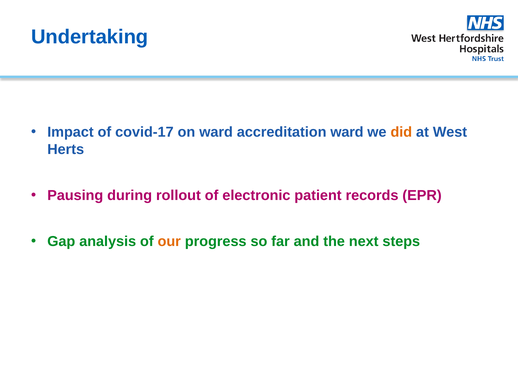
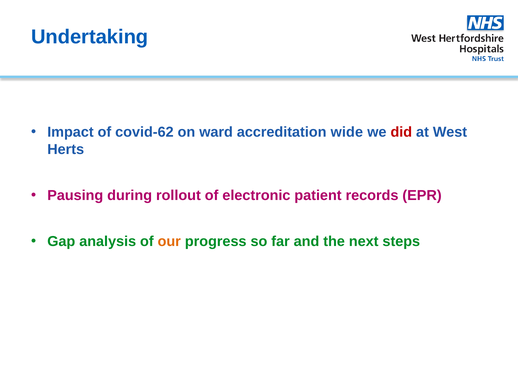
covid-17: covid-17 -> covid-62 (144, 132)
accreditation ward: ward -> wide (347, 132)
did colour: orange -> red (401, 132)
